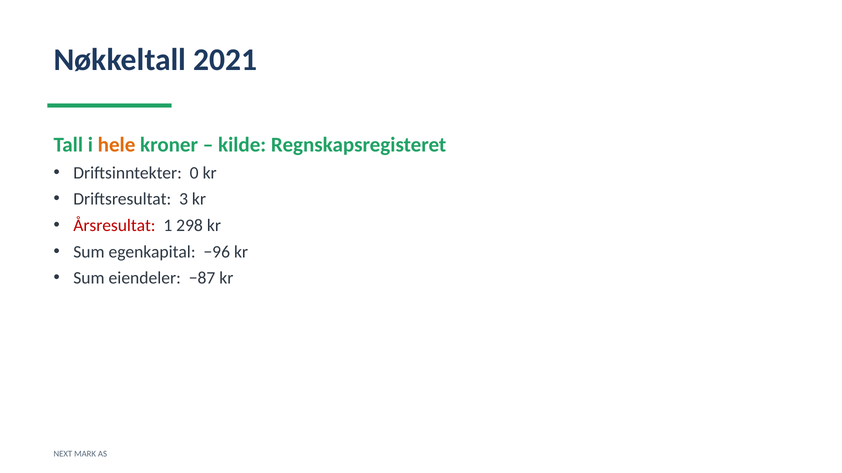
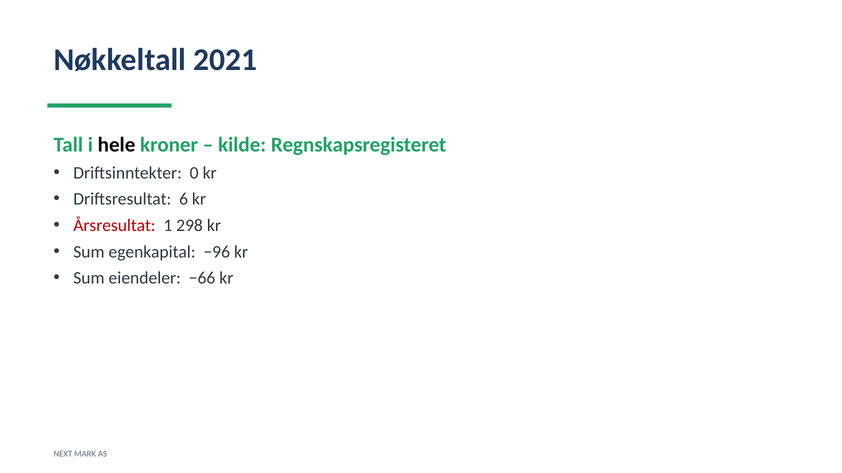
hele colour: orange -> black (117, 145)
3: 3 -> 6 (184, 199)
−87: −87 -> −66 (202, 278)
